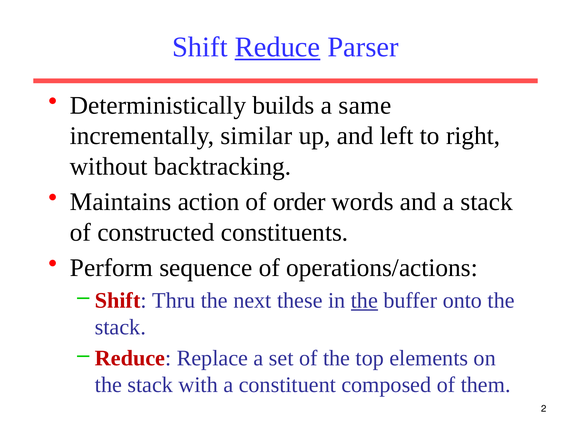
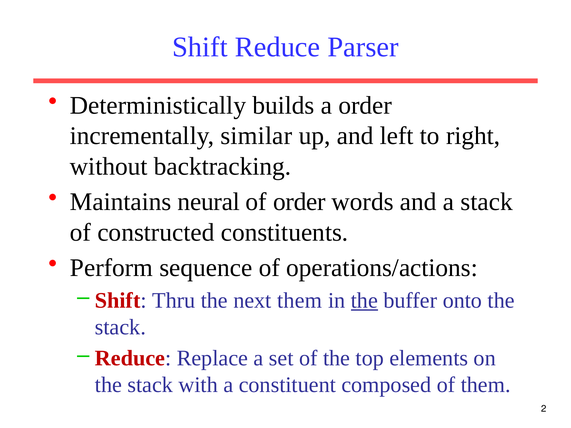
Reduce underline: present -> none (277, 47)
a same: same -> order (365, 106)
action: action -> neural (209, 202)
next these: these -> them (300, 301)
